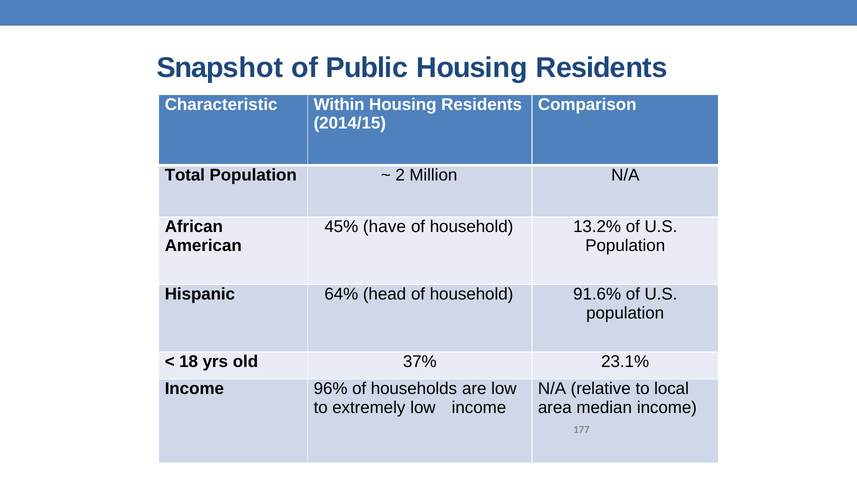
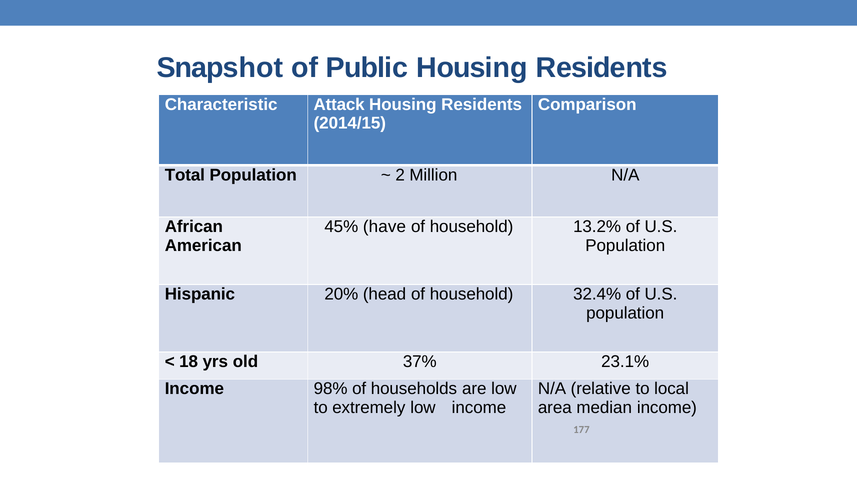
Within: Within -> Attack (339, 104)
64%: 64% -> 20% (341, 294)
91.6%: 91.6% -> 32.4% (597, 294)
96%: 96% -> 98% (331, 389)
